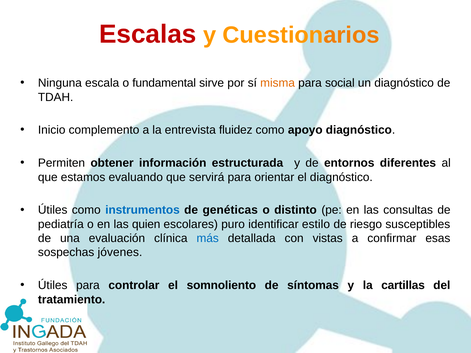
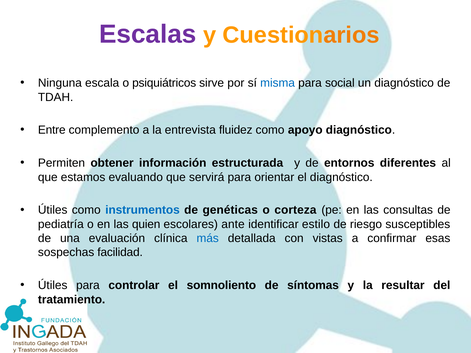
Escalas colour: red -> purple (148, 34)
fundamental: fundamental -> psiquiátricos (164, 83)
misma colour: orange -> blue (278, 83)
Inicio: Inicio -> Entre (52, 130)
distinto: distinto -> corteza (295, 210)
puro: puro -> ante (233, 224)
jóvenes: jóvenes -> facilidad (120, 253)
cartillas: cartillas -> resultar (403, 286)
